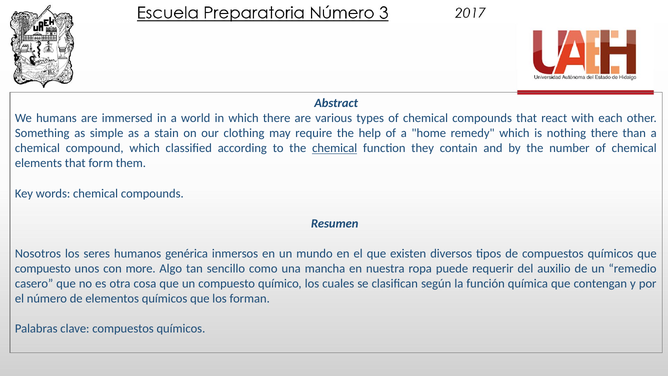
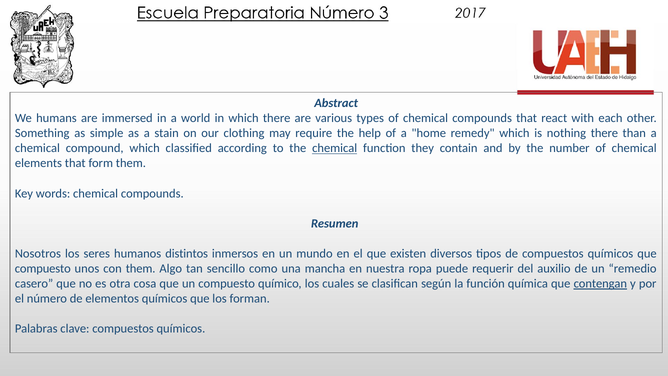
genérica: genérica -> distintos (187, 253)
con more: more -> them (141, 268)
contengan underline: none -> present (600, 283)
